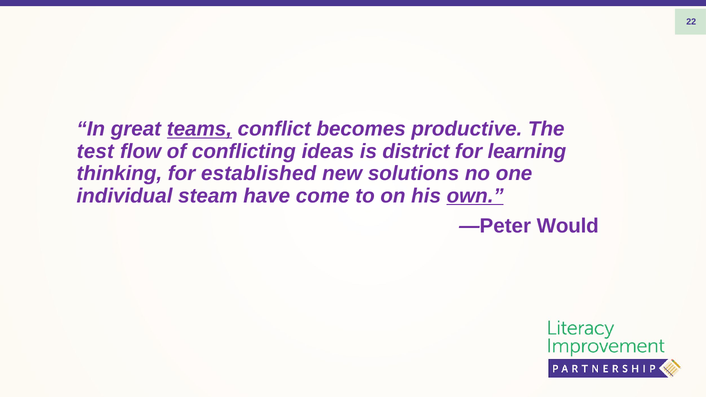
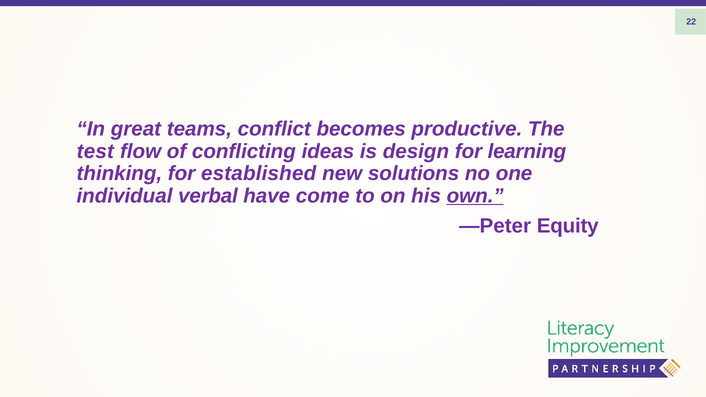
teams underline: present -> none (199, 129)
district: district -> design (416, 151)
steam: steam -> verbal (208, 196)
Would: Would -> Equity (568, 226)
